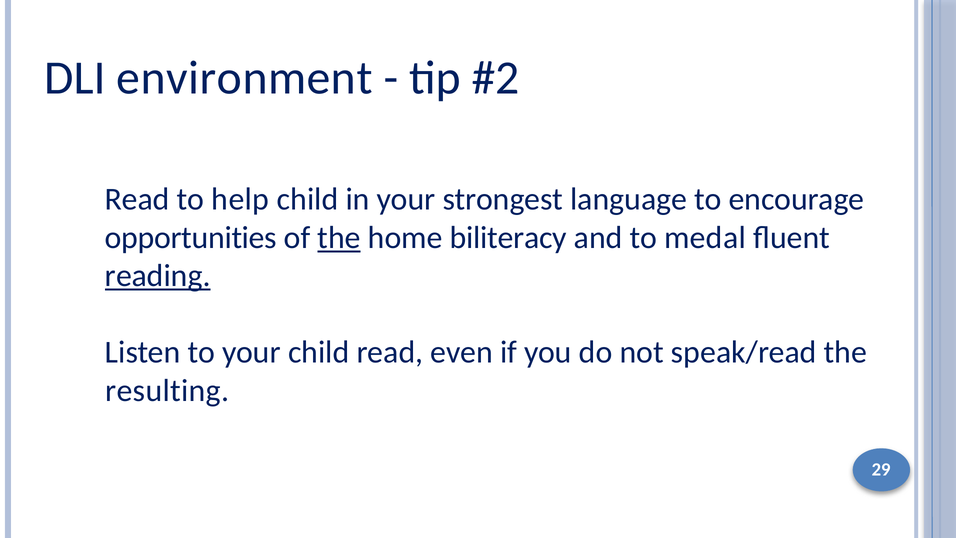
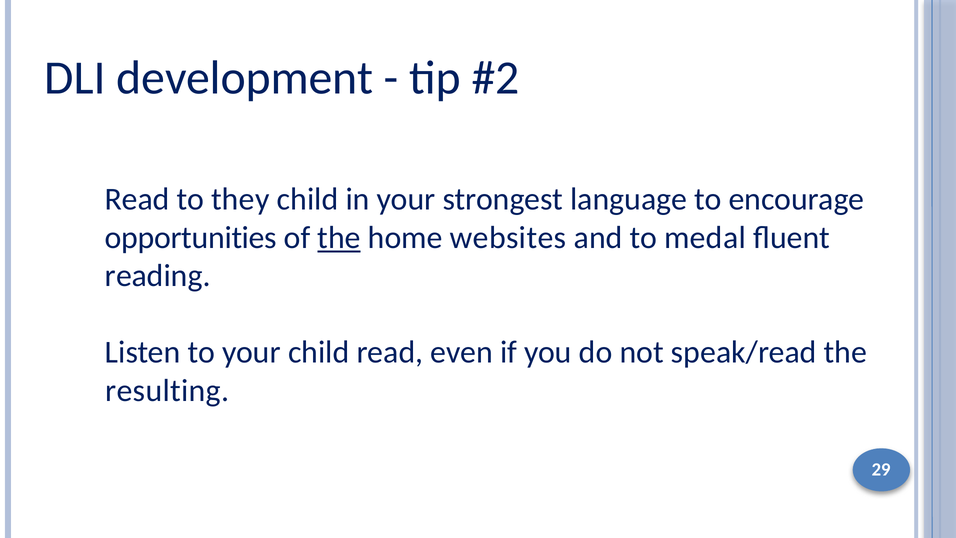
environment: environment -> development (245, 78)
help: help -> they (240, 199)
biliteracy: biliteracy -> websites (508, 238)
reading underline: present -> none (158, 276)
